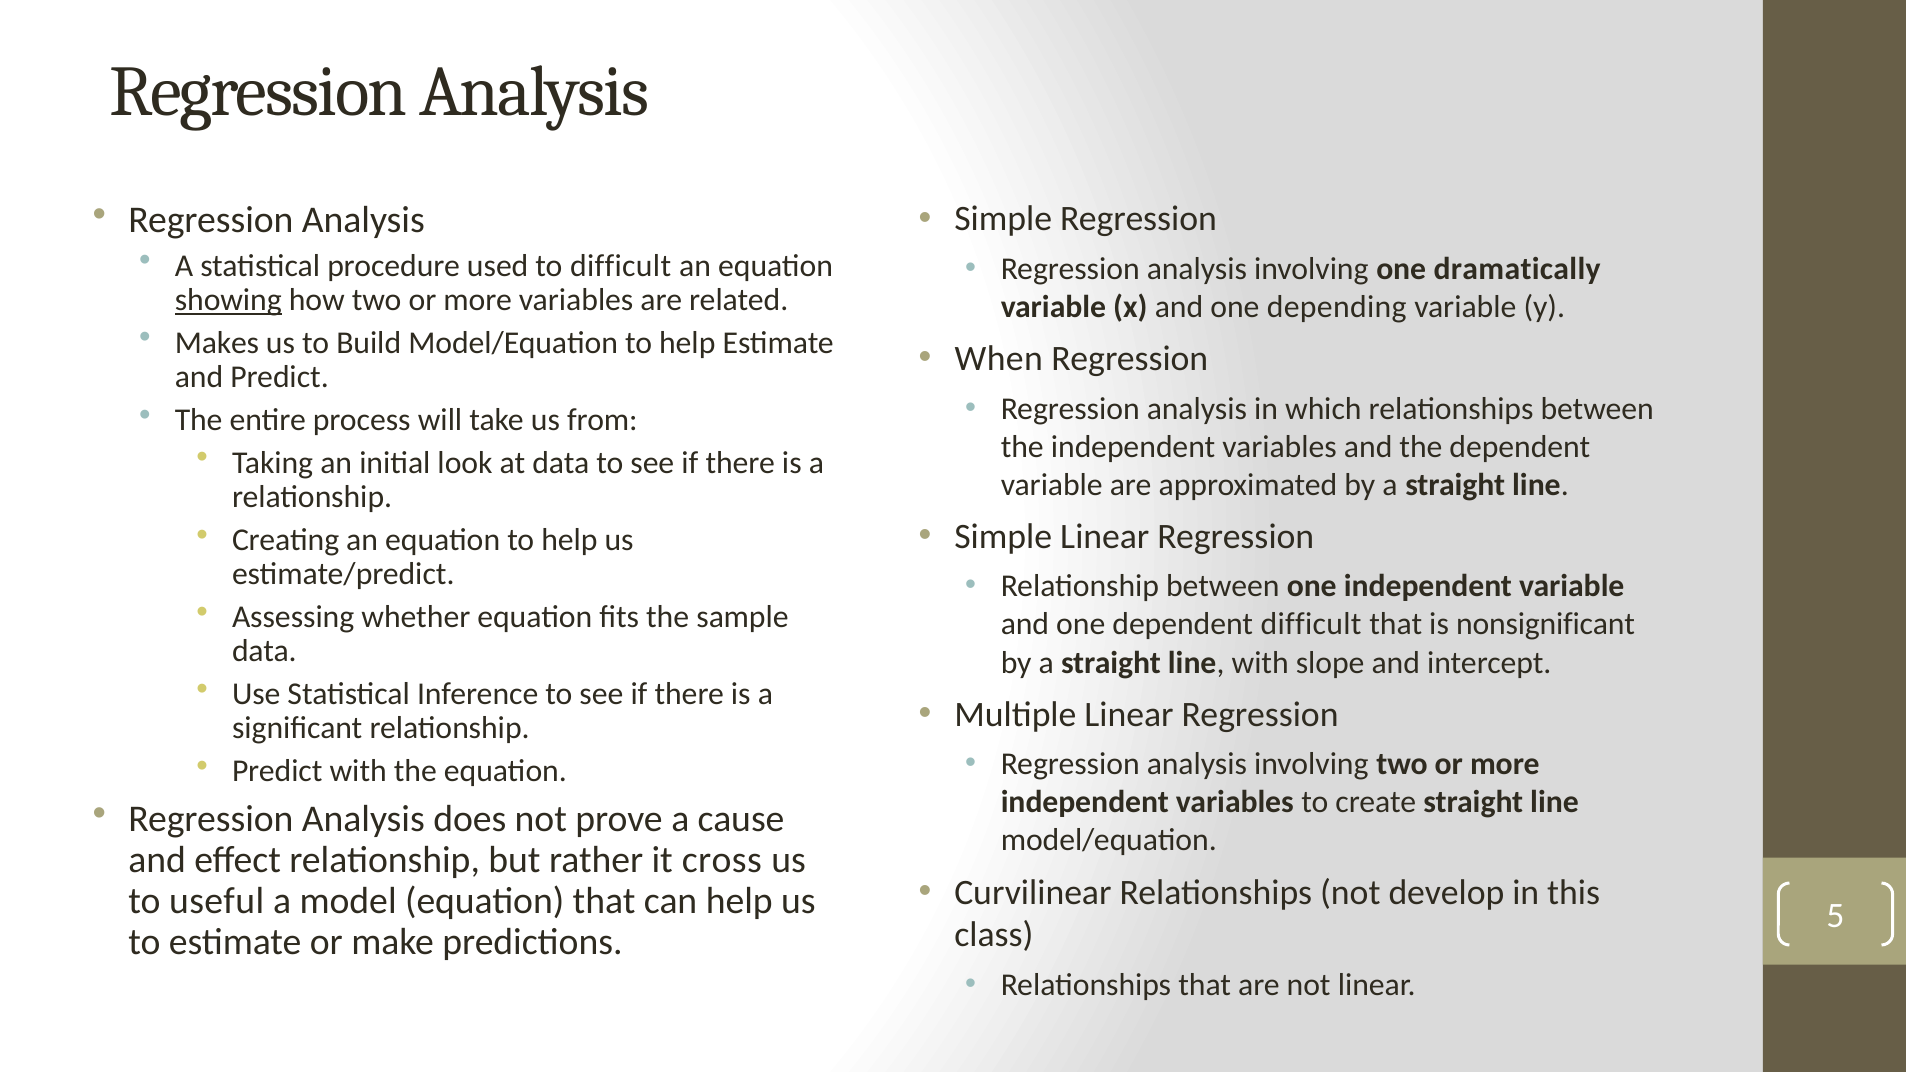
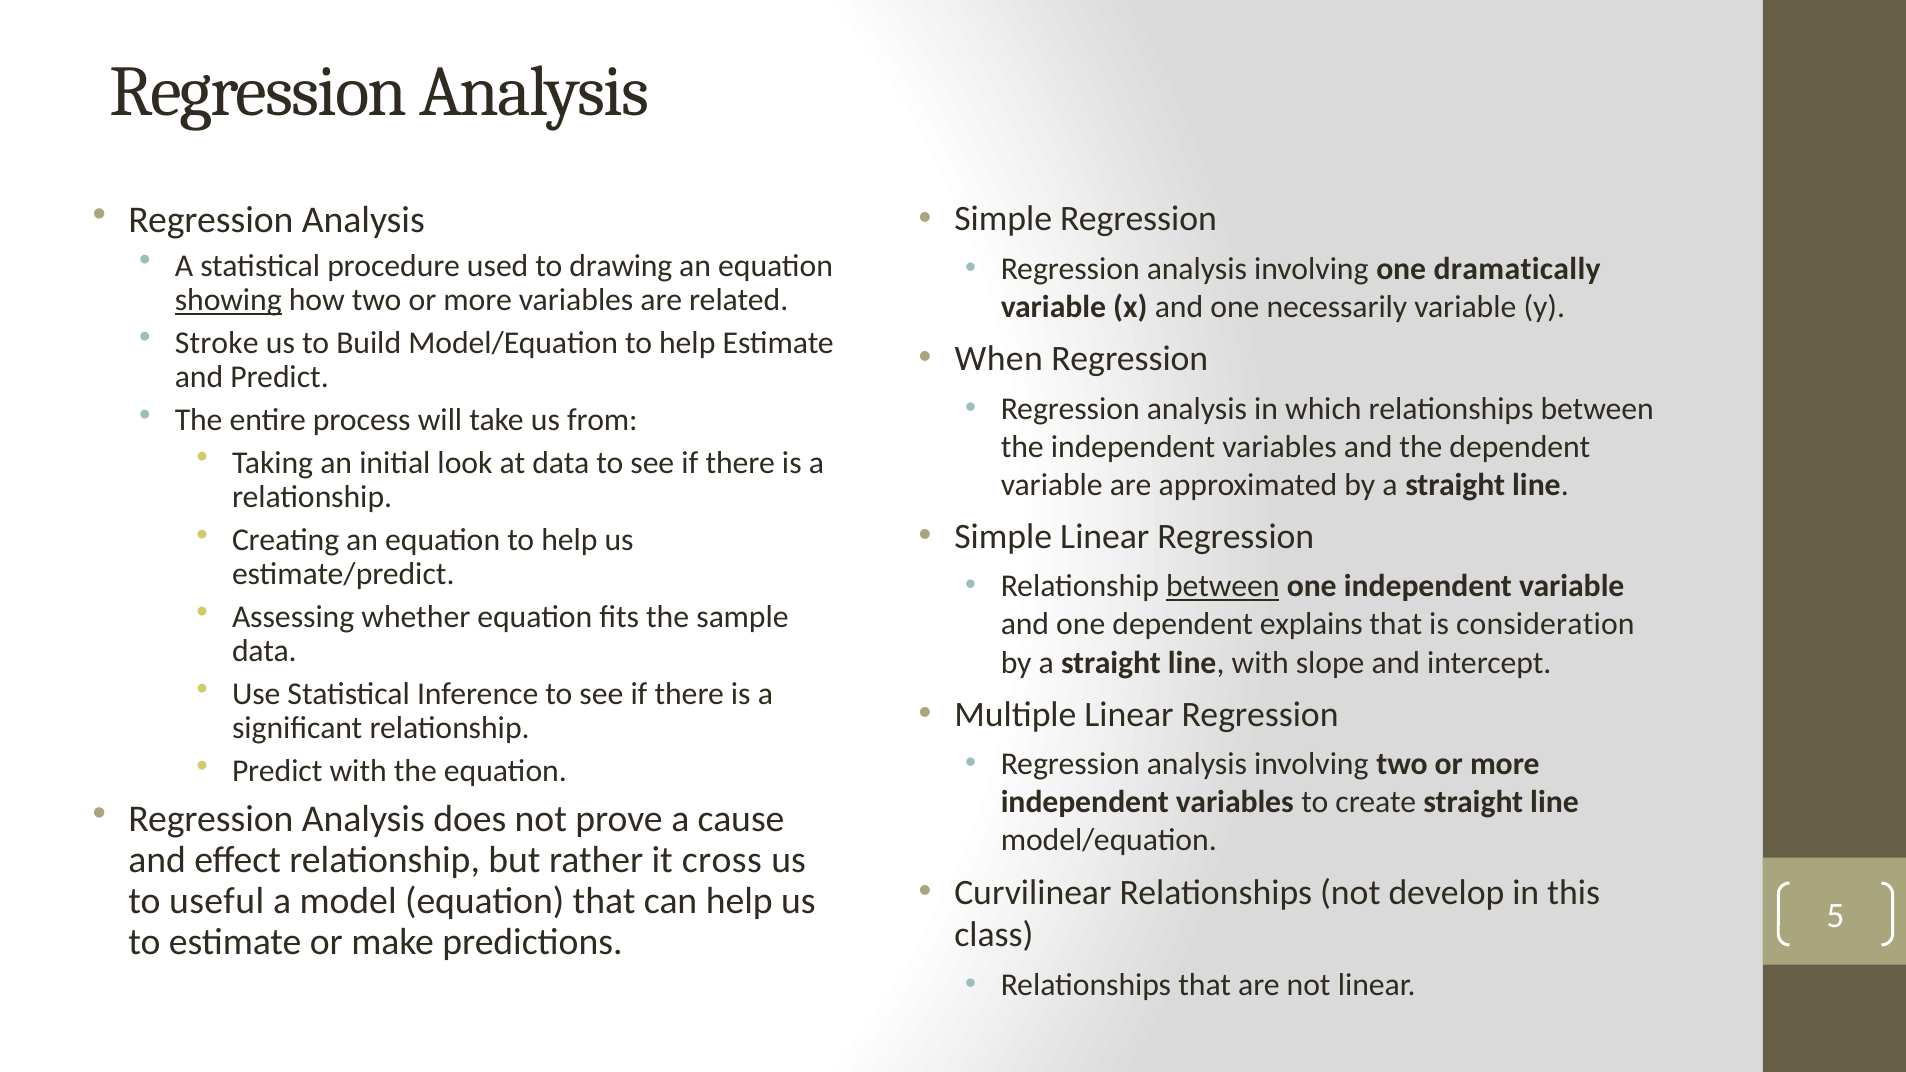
to difficult: difficult -> drawing (621, 266)
depending: depending -> necessarily (1337, 307)
Makes: Makes -> Stroke (217, 343)
between underline: none -> present (1223, 586)
dependent difficult: difficult -> explains (1311, 625)
nonsignificant: nonsignificant -> consideration (1545, 625)
